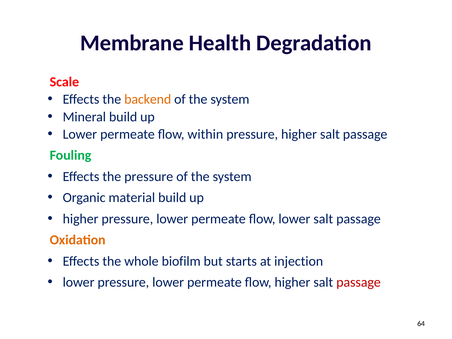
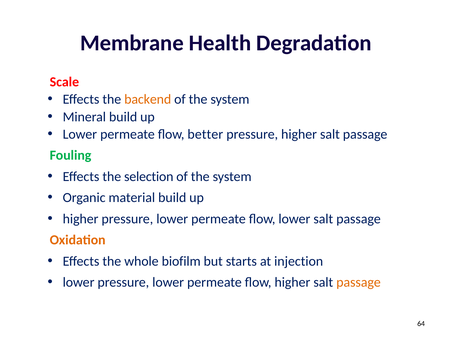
within: within -> better (205, 134)
the pressure: pressure -> selection (149, 176)
passage colour: red -> orange (359, 282)
